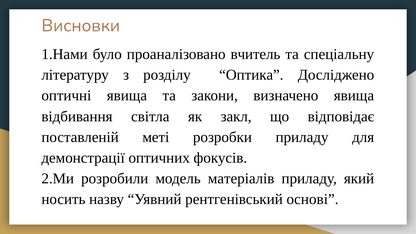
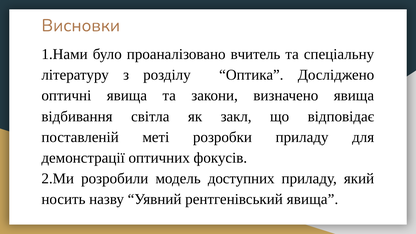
матеріалів: матеріалів -> доступних (241, 179)
рентгенівський основі: основі -> явища (313, 199)
